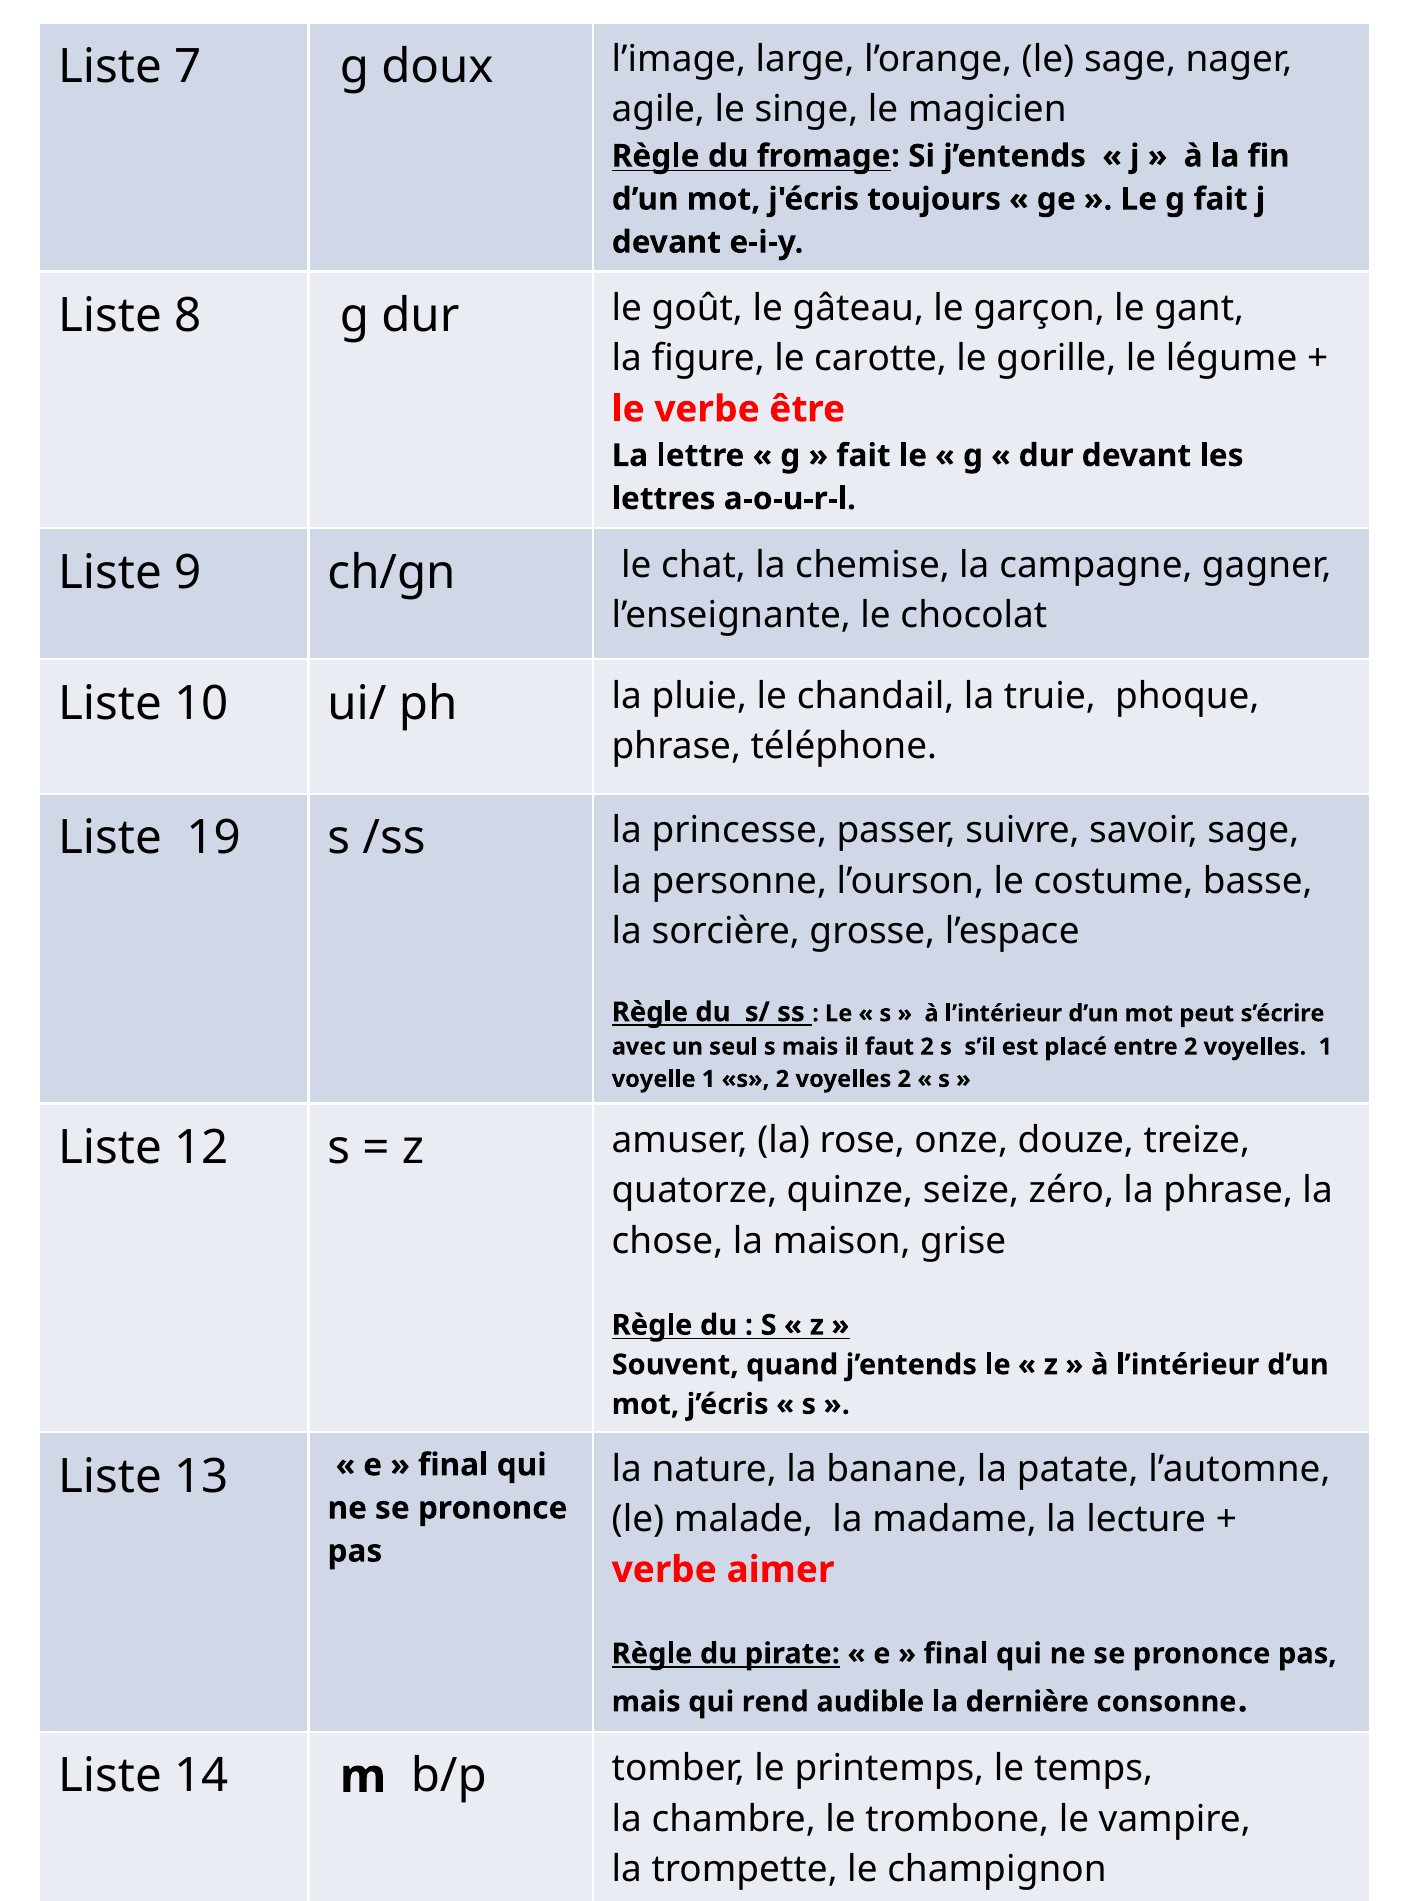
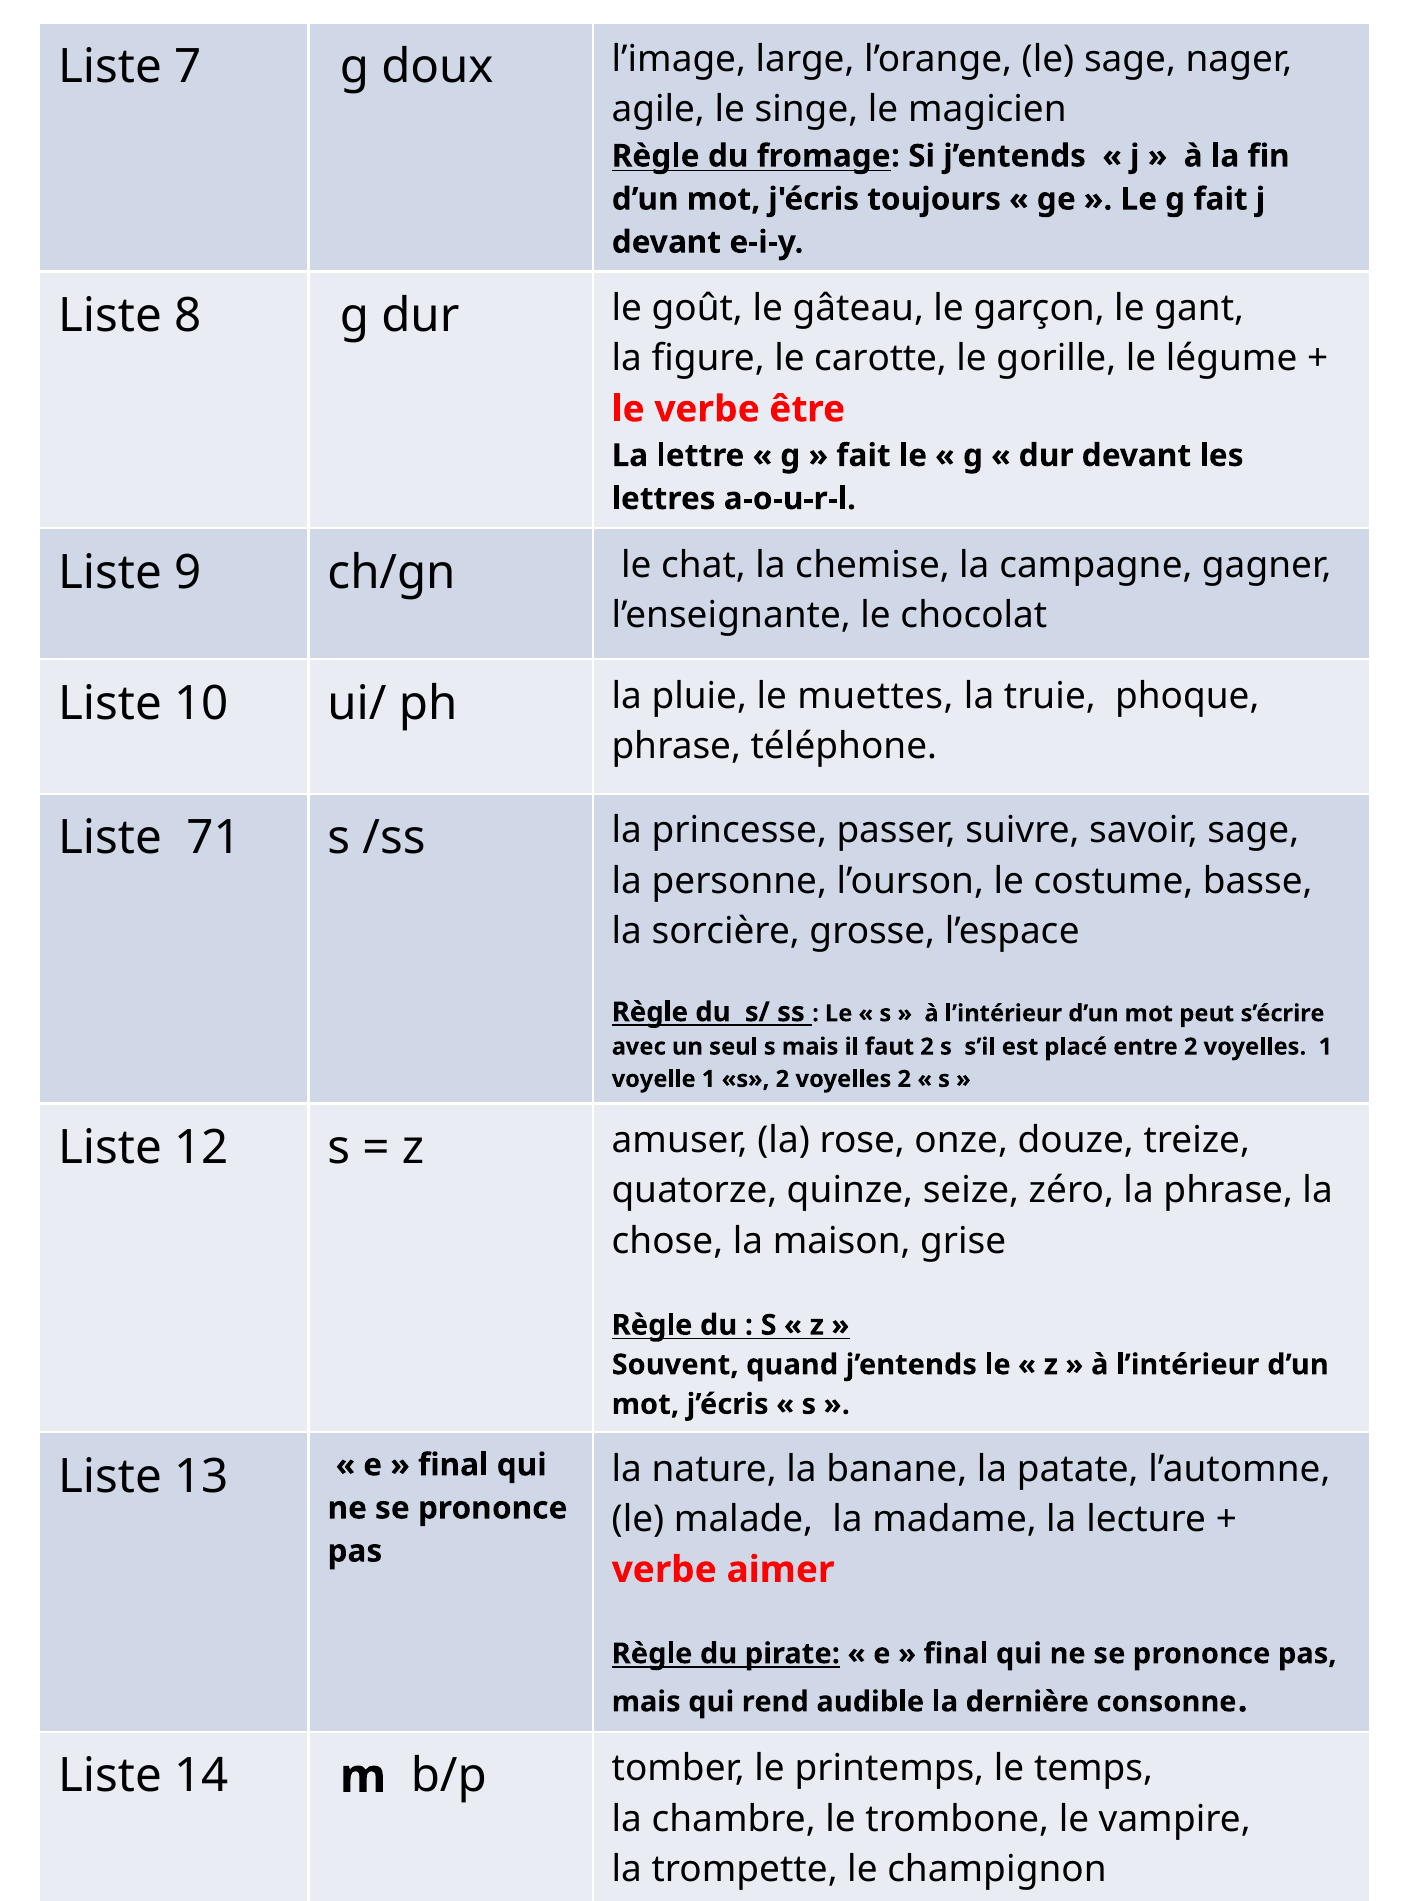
chandail: chandail -> muettes (875, 696)
19: 19 -> 71 (214, 838)
